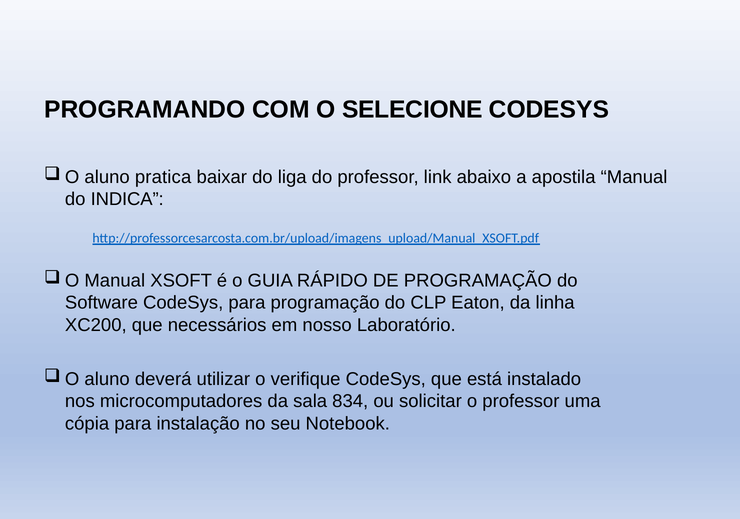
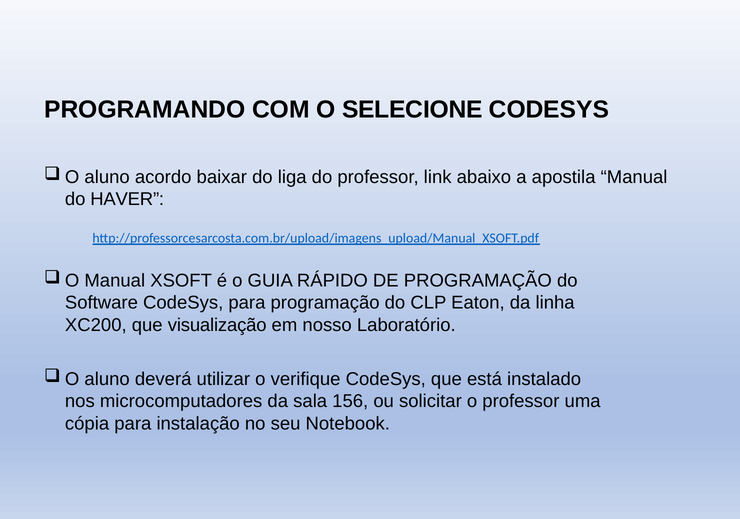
pratica: pratica -> acordo (163, 177)
INDICA: INDICA -> HAVER (127, 199)
necessários: necessários -> visualização (217, 325)
834: 834 -> 156 (350, 401)
